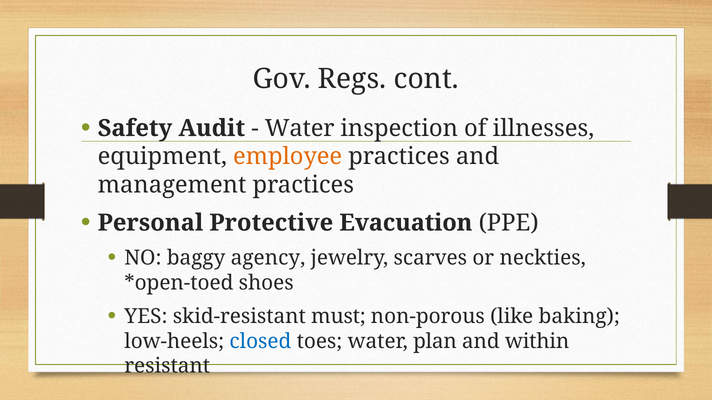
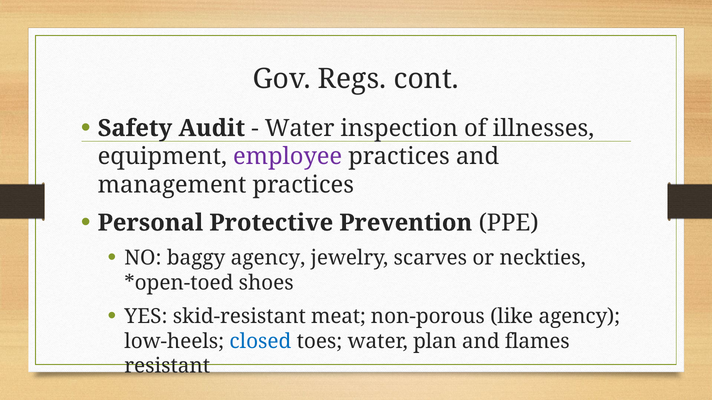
employee colour: orange -> purple (288, 157)
Evacuation: Evacuation -> Prevention (406, 223)
must: must -> meat (338, 317)
like baking: baking -> agency (579, 317)
within: within -> flames (537, 342)
